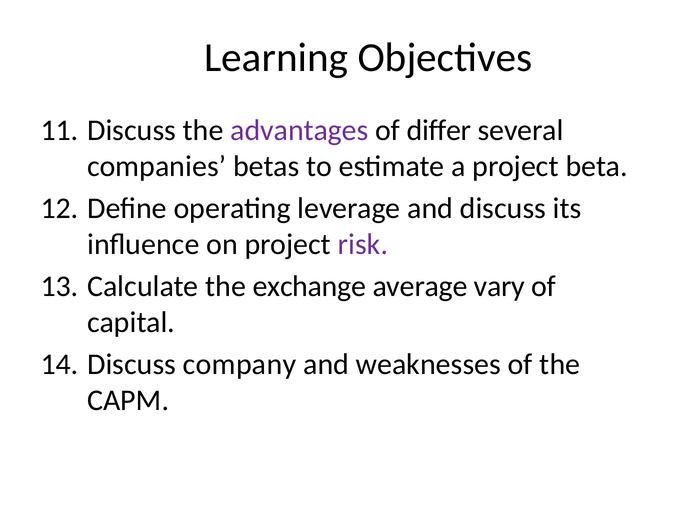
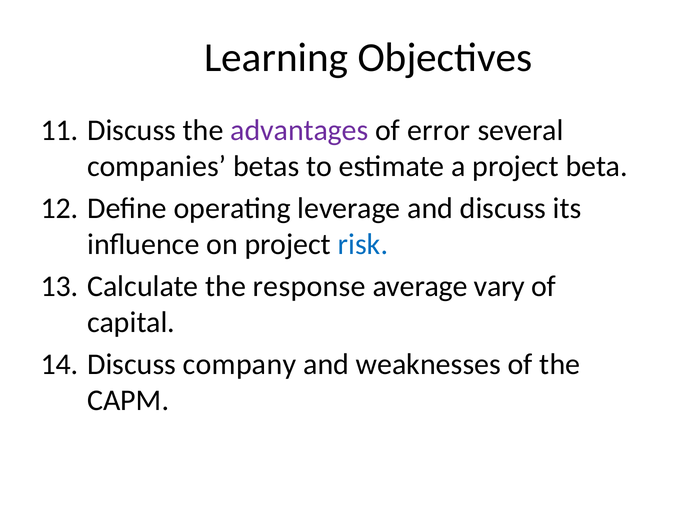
differ: differ -> error (439, 130)
risk colour: purple -> blue (363, 245)
exchange: exchange -> response (309, 287)
